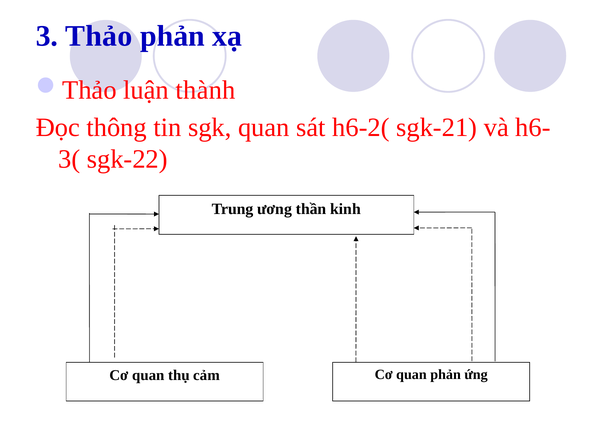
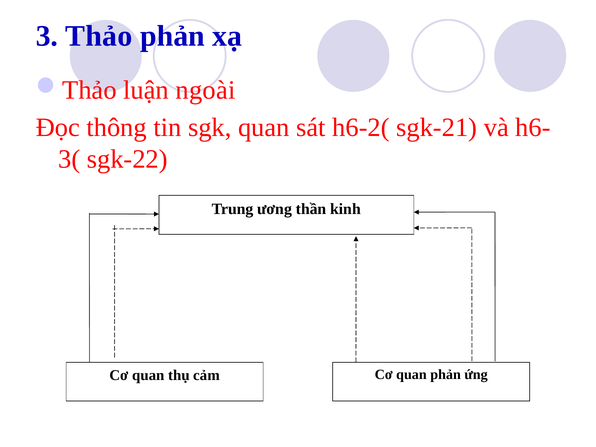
thành: thành -> ngoài (206, 90)
